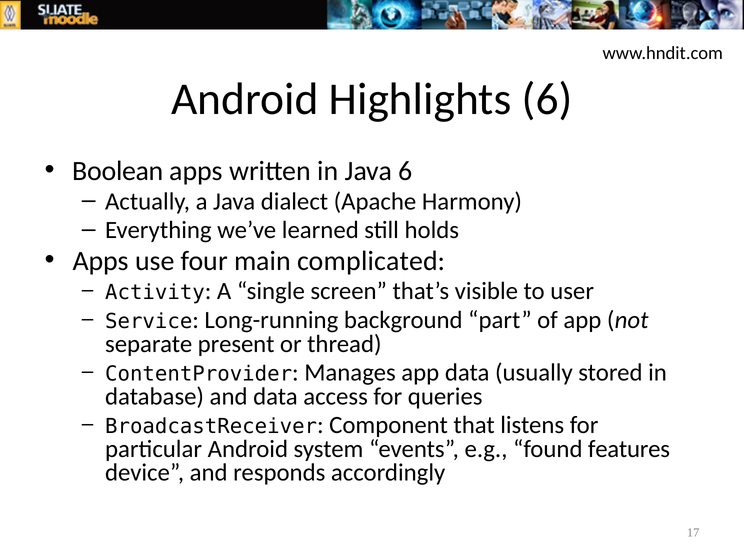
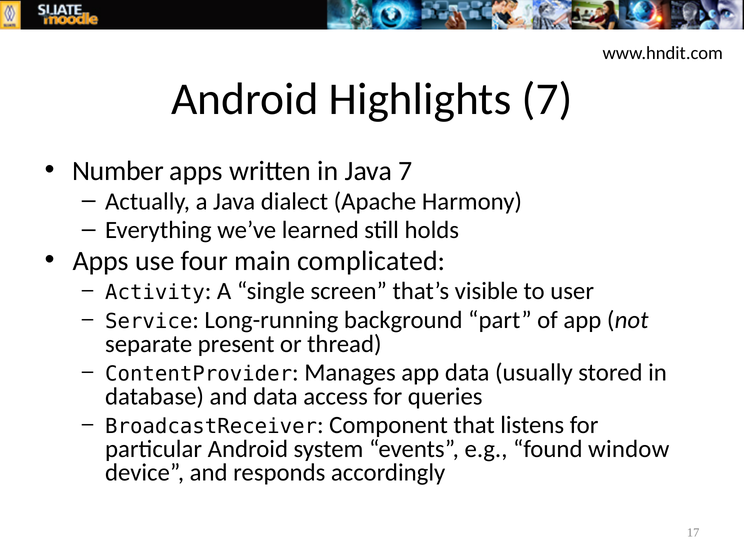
Highlights 6: 6 -> 7 (547, 99)
Boolean: Boolean -> Number (118, 171)
Java 6: 6 -> 7 (405, 171)
features: features -> window (629, 449)
